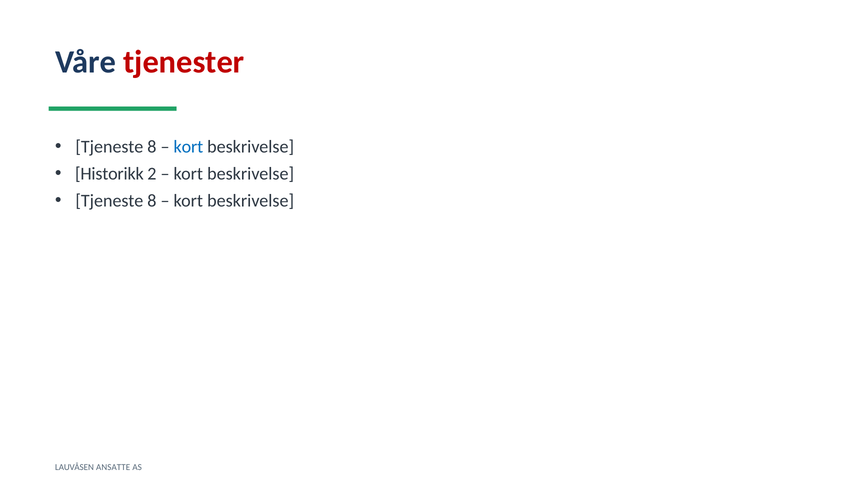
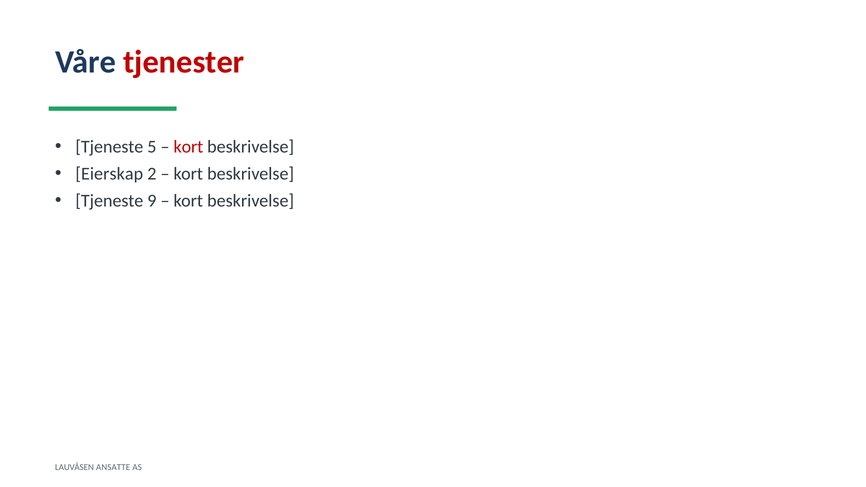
8: 8 -> 5 (152, 147)
kort colour: blue -> red (188, 147)
Historikk: Historikk -> Eierskap (109, 174)
8: 8 -> 9 (152, 201)
